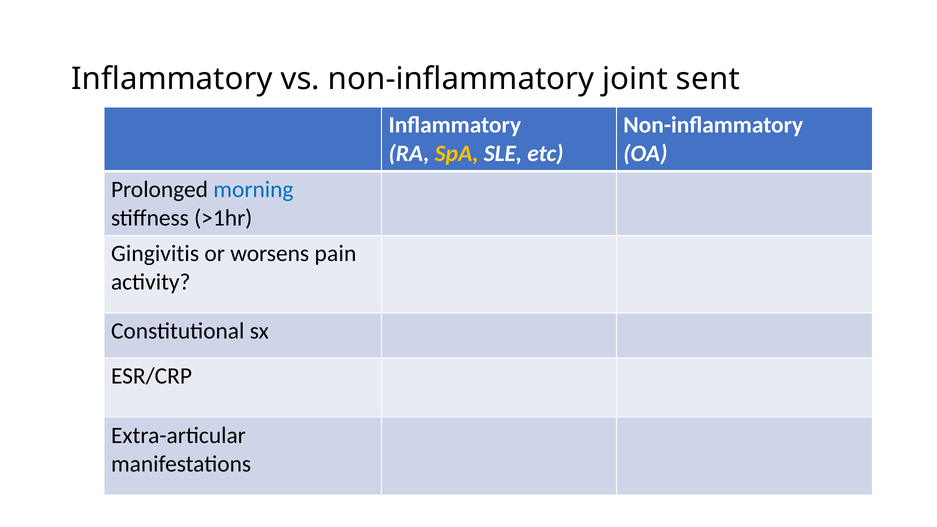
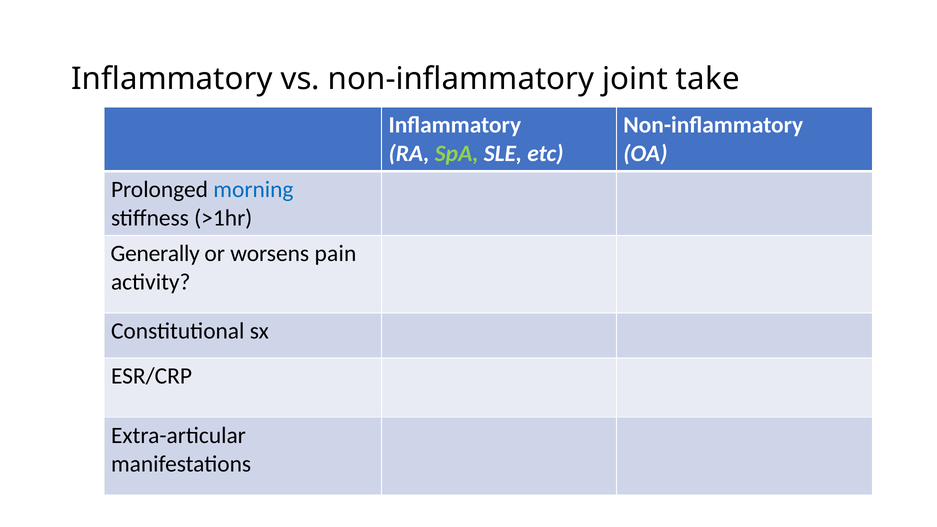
sent: sent -> take (708, 79)
SpA colour: yellow -> light green (457, 154)
Gingivitis: Gingivitis -> Generally (155, 254)
